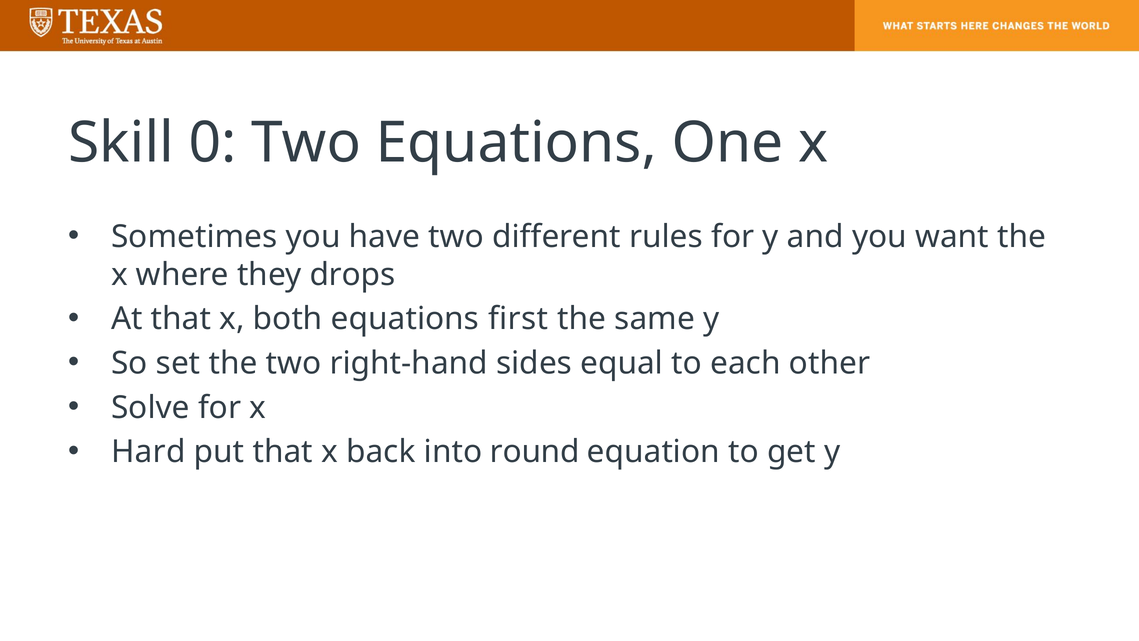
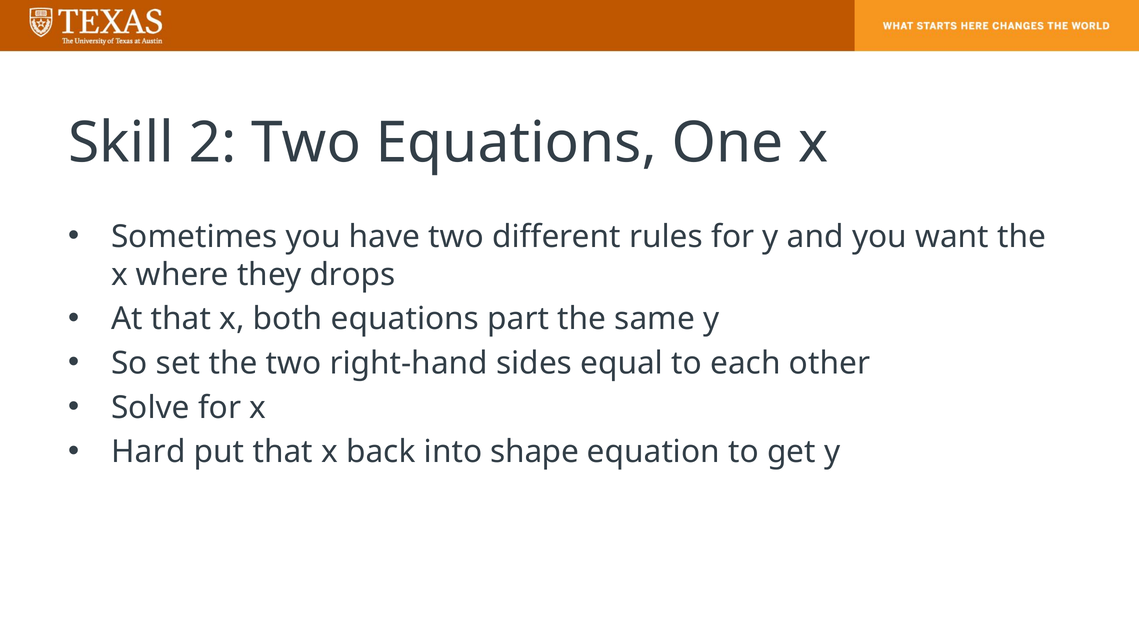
0: 0 -> 2 (213, 143)
first: first -> part (518, 319)
round: round -> shape (535, 452)
